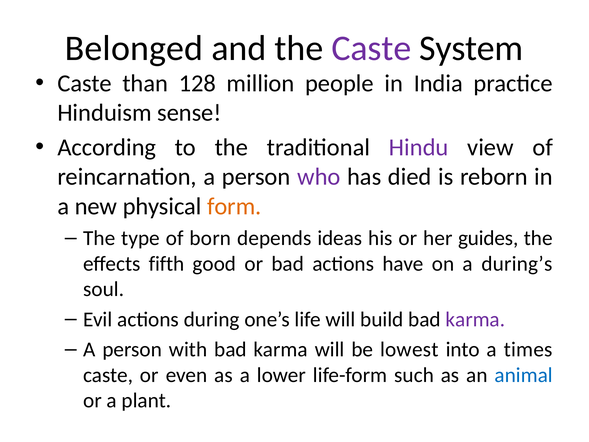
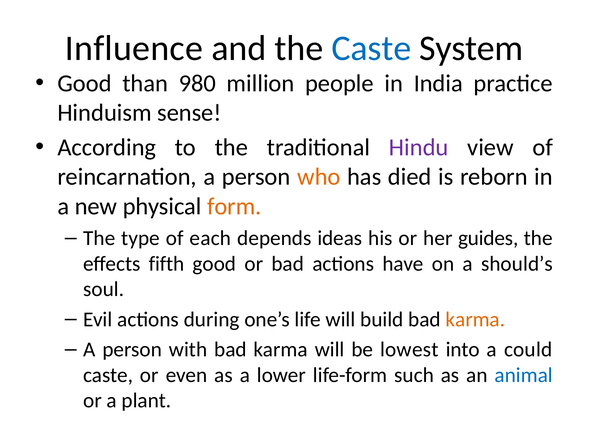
Belonged: Belonged -> Influence (134, 48)
Caste colour: purple -> blue (371, 48)
Caste: Caste -> Good (85, 83)
128: 128 -> 980 (197, 83)
who colour: purple -> orange (319, 177)
born: born -> each (210, 238)
during’s: during’s -> should’s (517, 264)
karma colour: purple -> orange (475, 319)
times: times -> could (528, 349)
